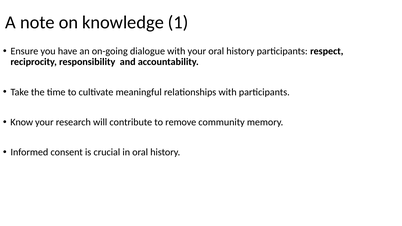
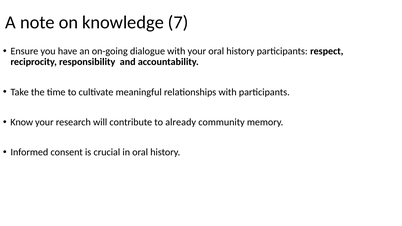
1: 1 -> 7 (178, 22)
remove: remove -> already (181, 122)
